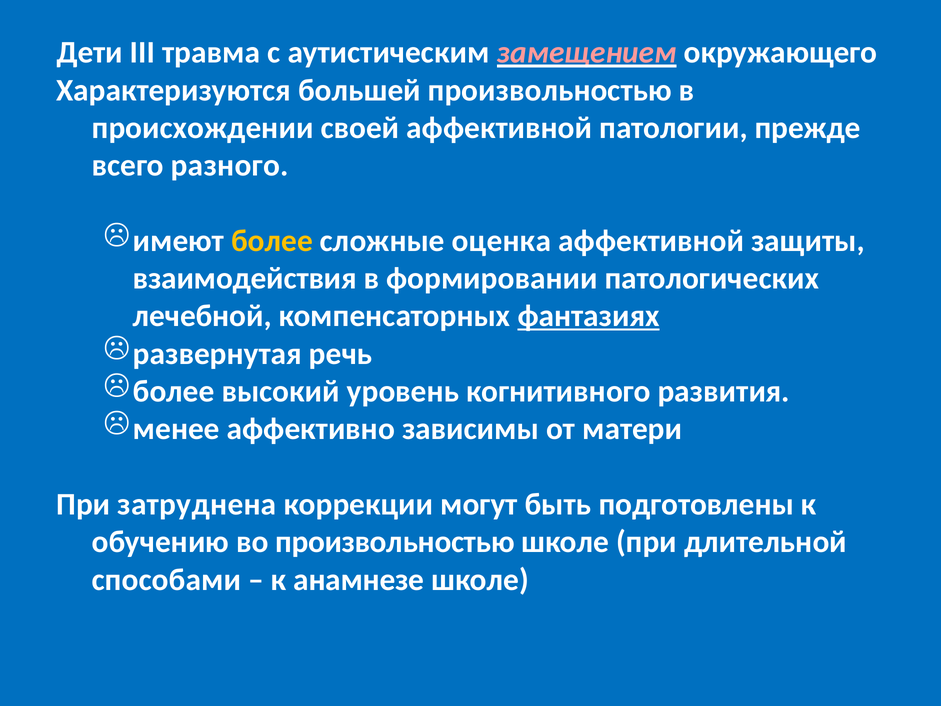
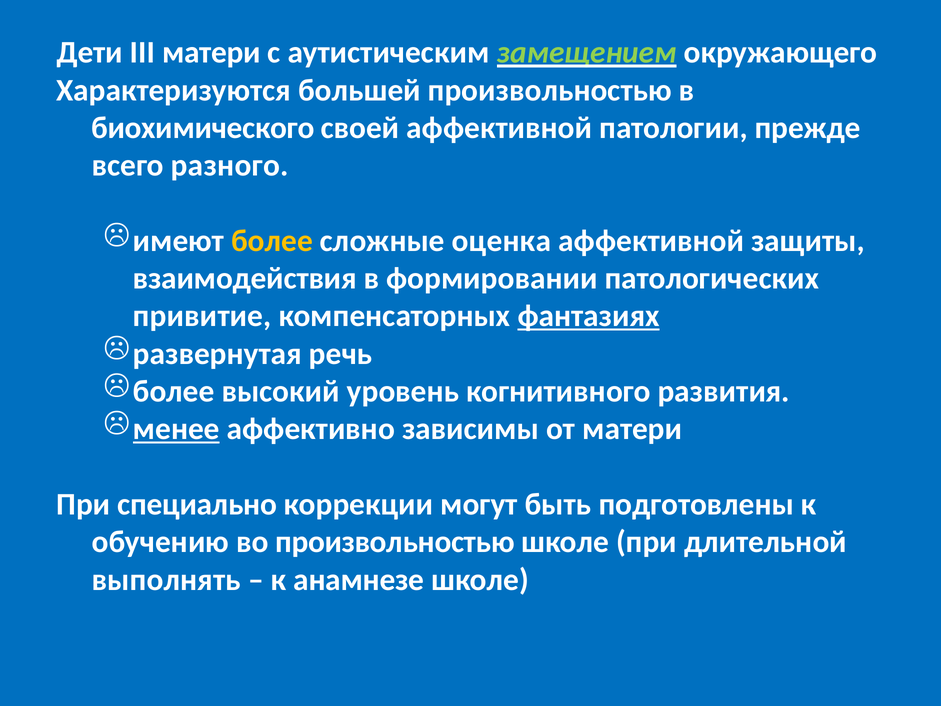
III травма: травма -> матери (211, 53)
замещением colour: pink -> light green (587, 53)
происхождении: происхождении -> биохимического (203, 128)
лечебной: лечебной -> привитие (202, 316)
менее underline: none -> present (176, 429)
затруднена: затруднена -> специально (197, 504)
способами: способами -> выполнять (166, 579)
